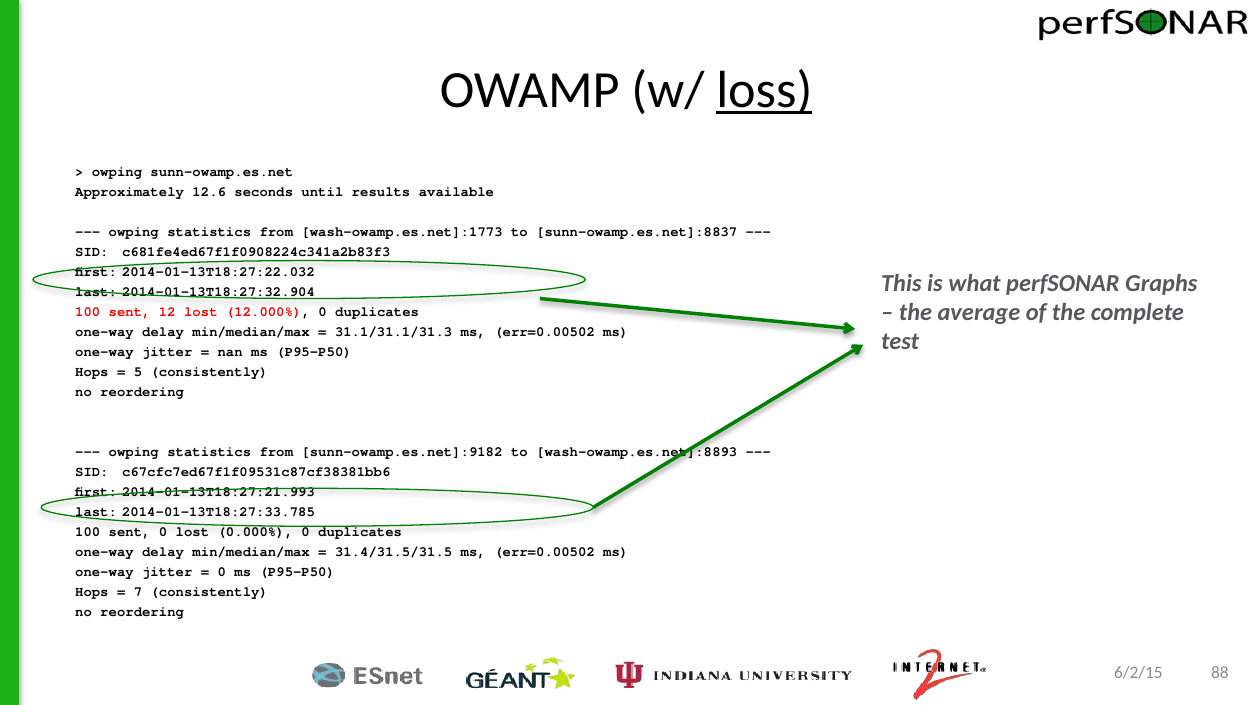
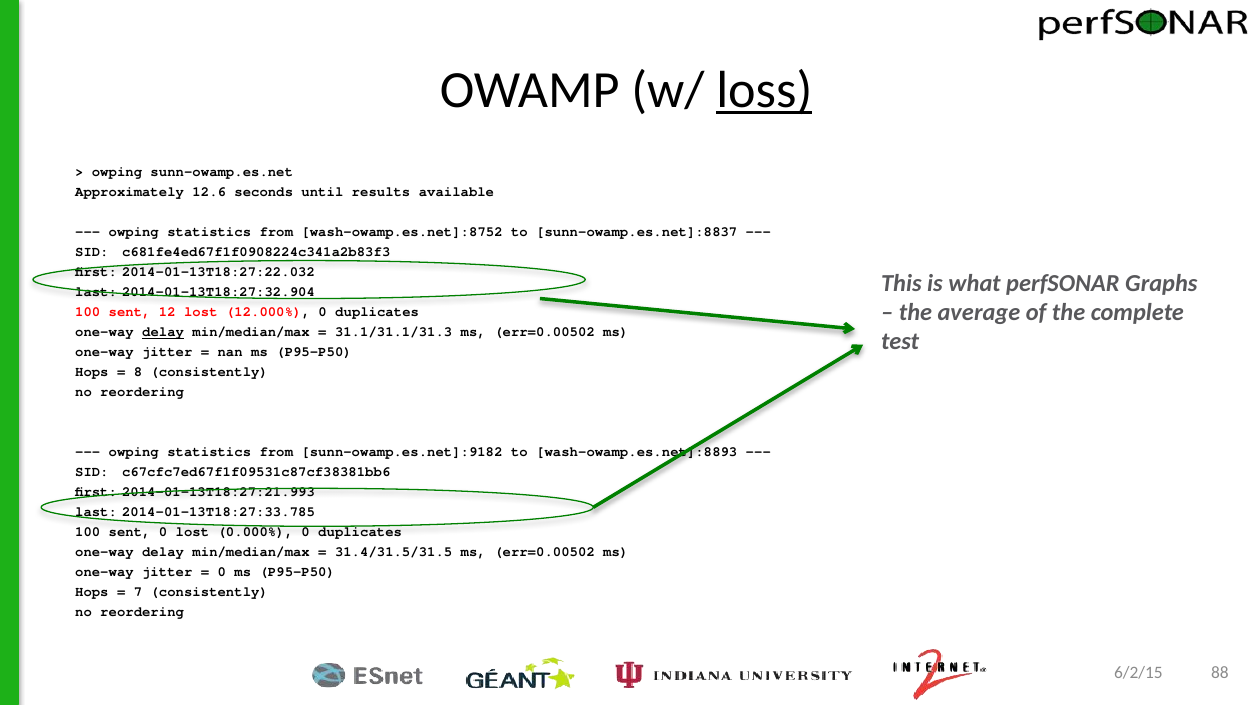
wash-owamp.es.net]:1773: wash-owamp.es.net]:1773 -> wash-owamp.es.net]:8752 (402, 232)
delay underline: none -> present (163, 332)
5: 5 -> 8 (138, 372)
